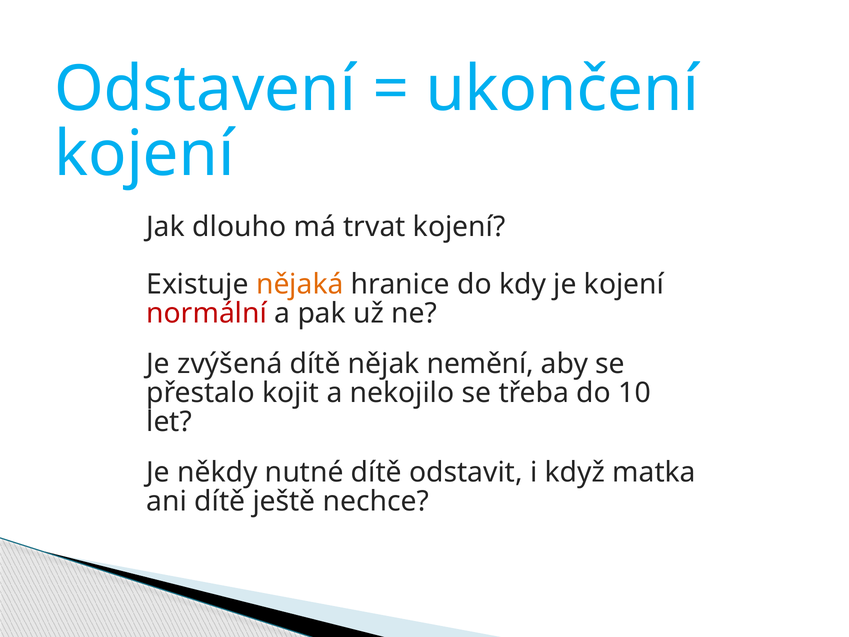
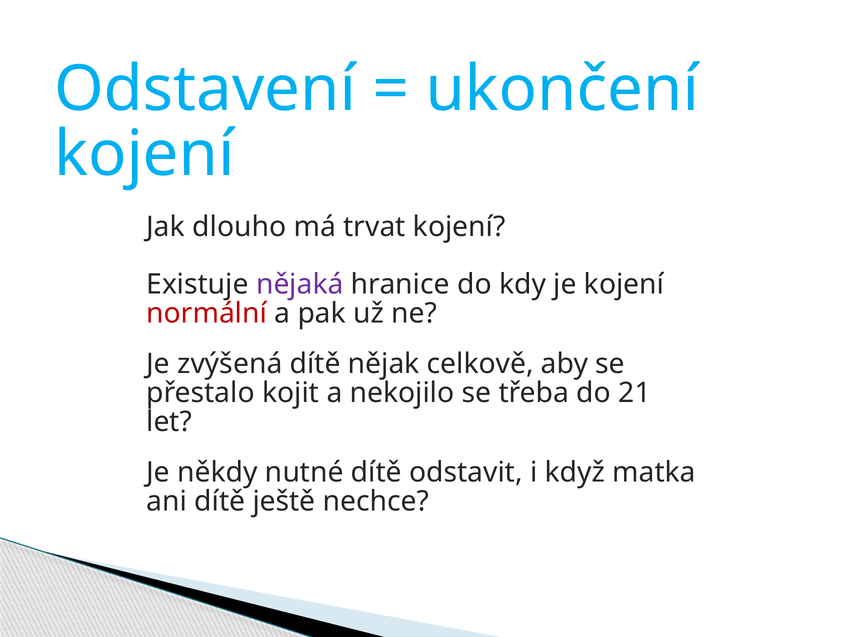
nějaká colour: orange -> purple (300, 284)
nemění: nemění -> celkově (480, 364)
10: 10 -> 21 (635, 393)
